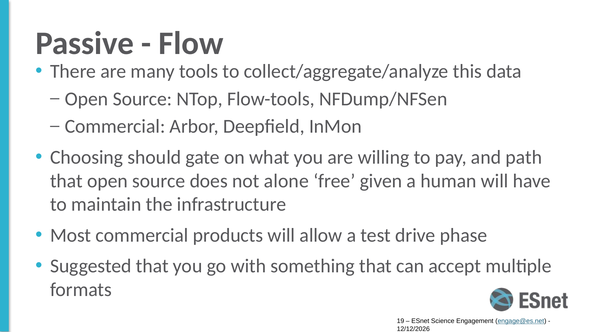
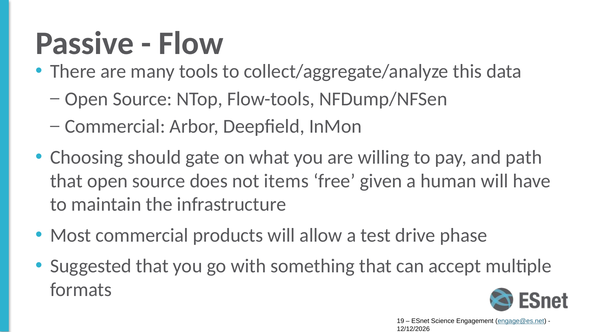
alone: alone -> items (286, 181)
